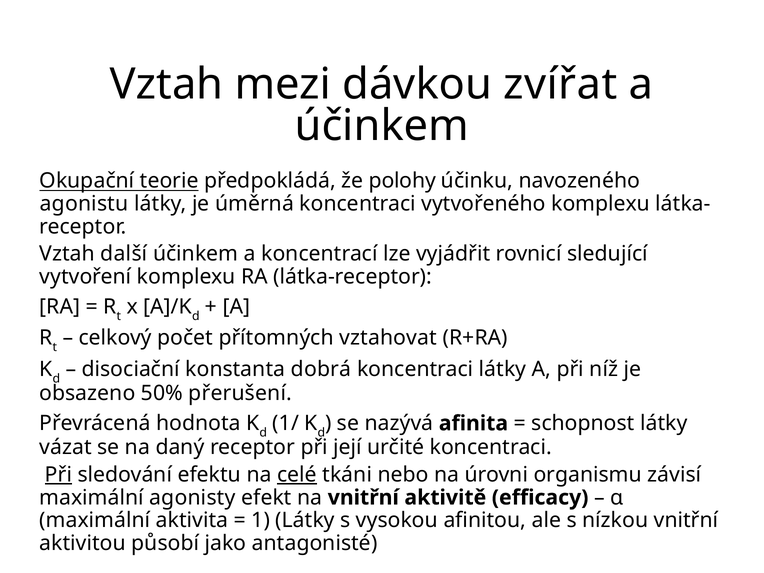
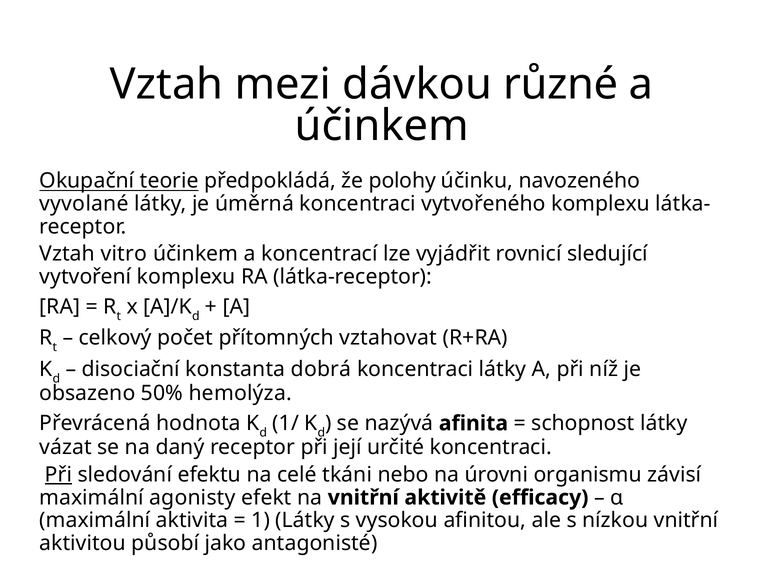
zvířat: zvířat -> různé (561, 84)
agonistu: agonistu -> vyvolané (84, 204)
další: další -> vitro (124, 254)
přerušení: přerušení -> hemolýza (240, 393)
celé underline: present -> none (297, 475)
